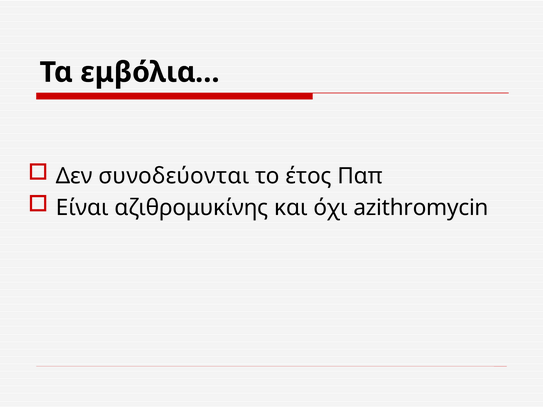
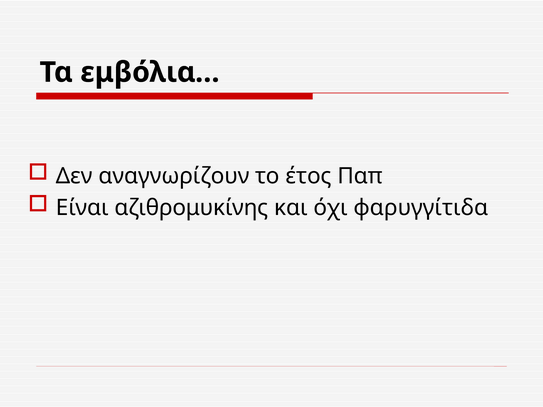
συνοδεύονται: συνοδεύονται -> αναγνωρίζουν (174, 176)
azithromycin: azithromycin -> φαρυγγίτιδα (421, 208)
